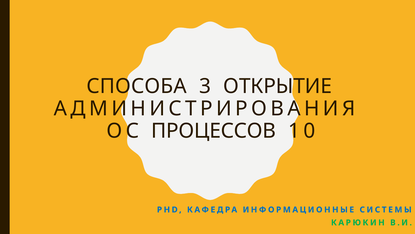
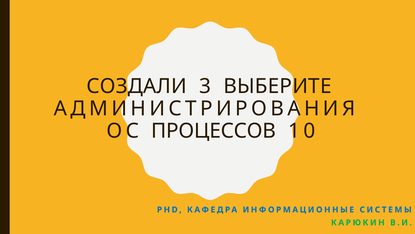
СПОСОБА: СПОСОБА -> СОЗДАЛИ (137, 86)
ОТКРЫТИЕ: ОТКРЫТИЕ -> ВЫБЕРИТЕ (277, 86)
